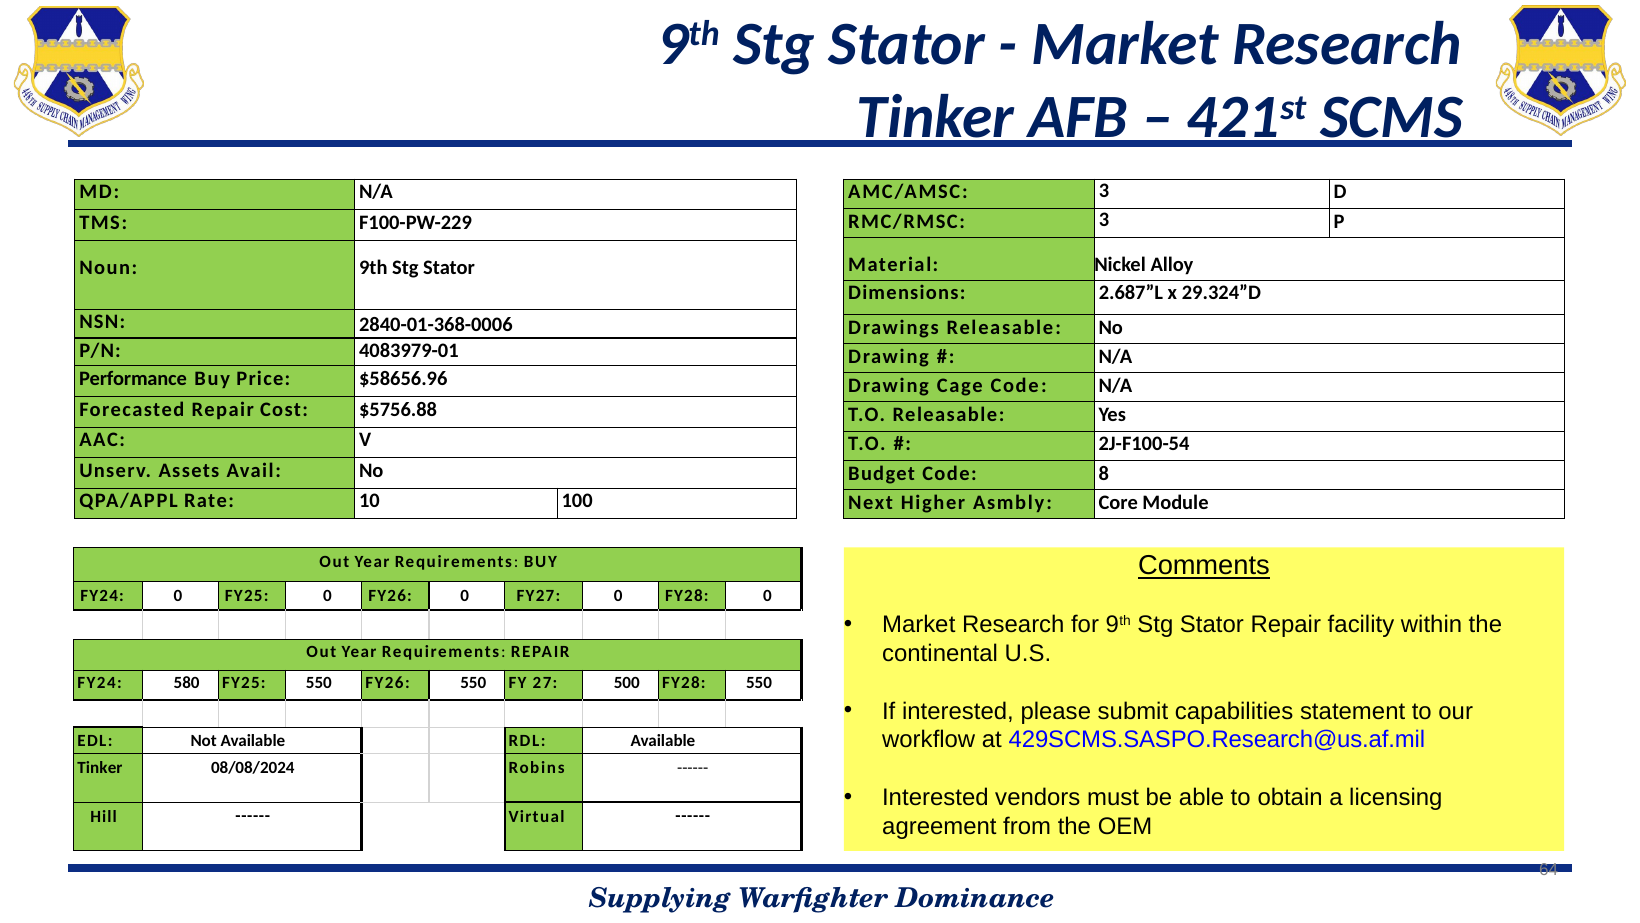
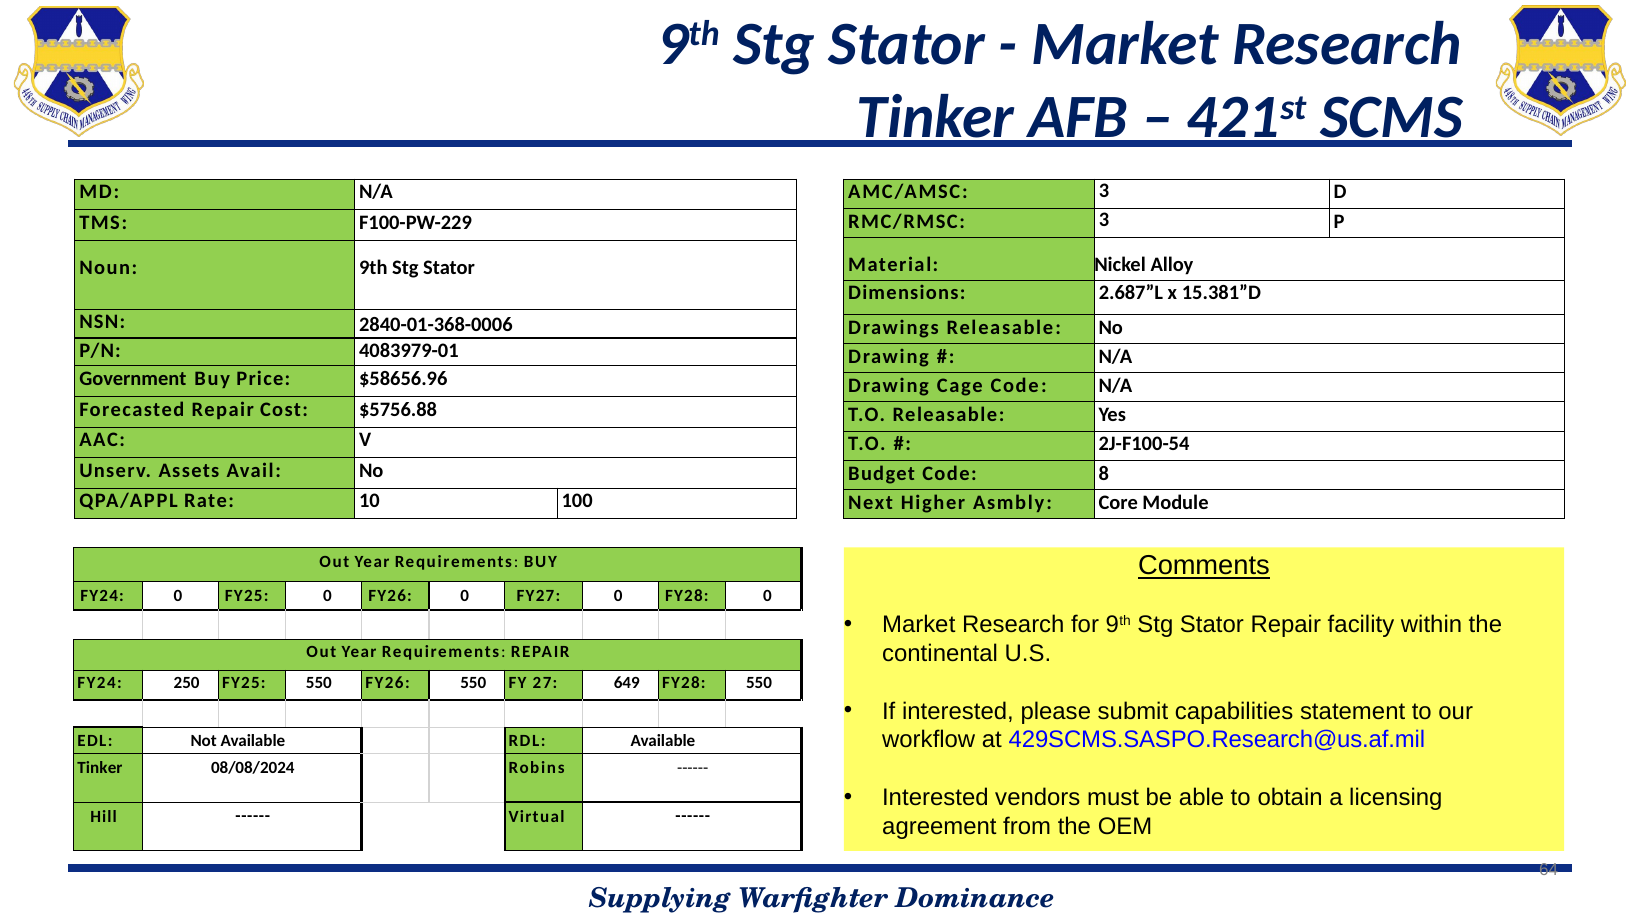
29.324”D: 29.324”D -> 15.381”D (1221, 293)
Performance: Performance -> Government (133, 378)
580: 580 -> 250 (187, 682)
500: 500 -> 649 (627, 682)
